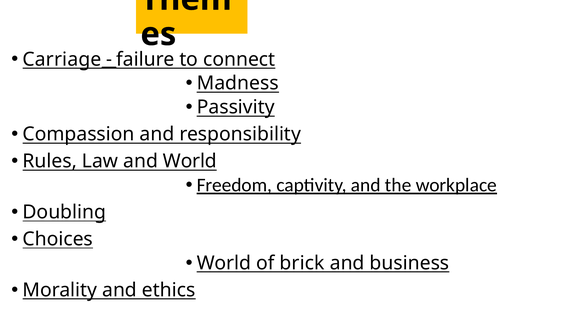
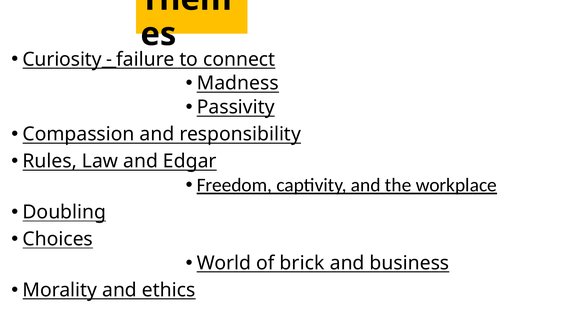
Carriage: Carriage -> Curiosity (62, 59)
and World: World -> Edgar (190, 161)
